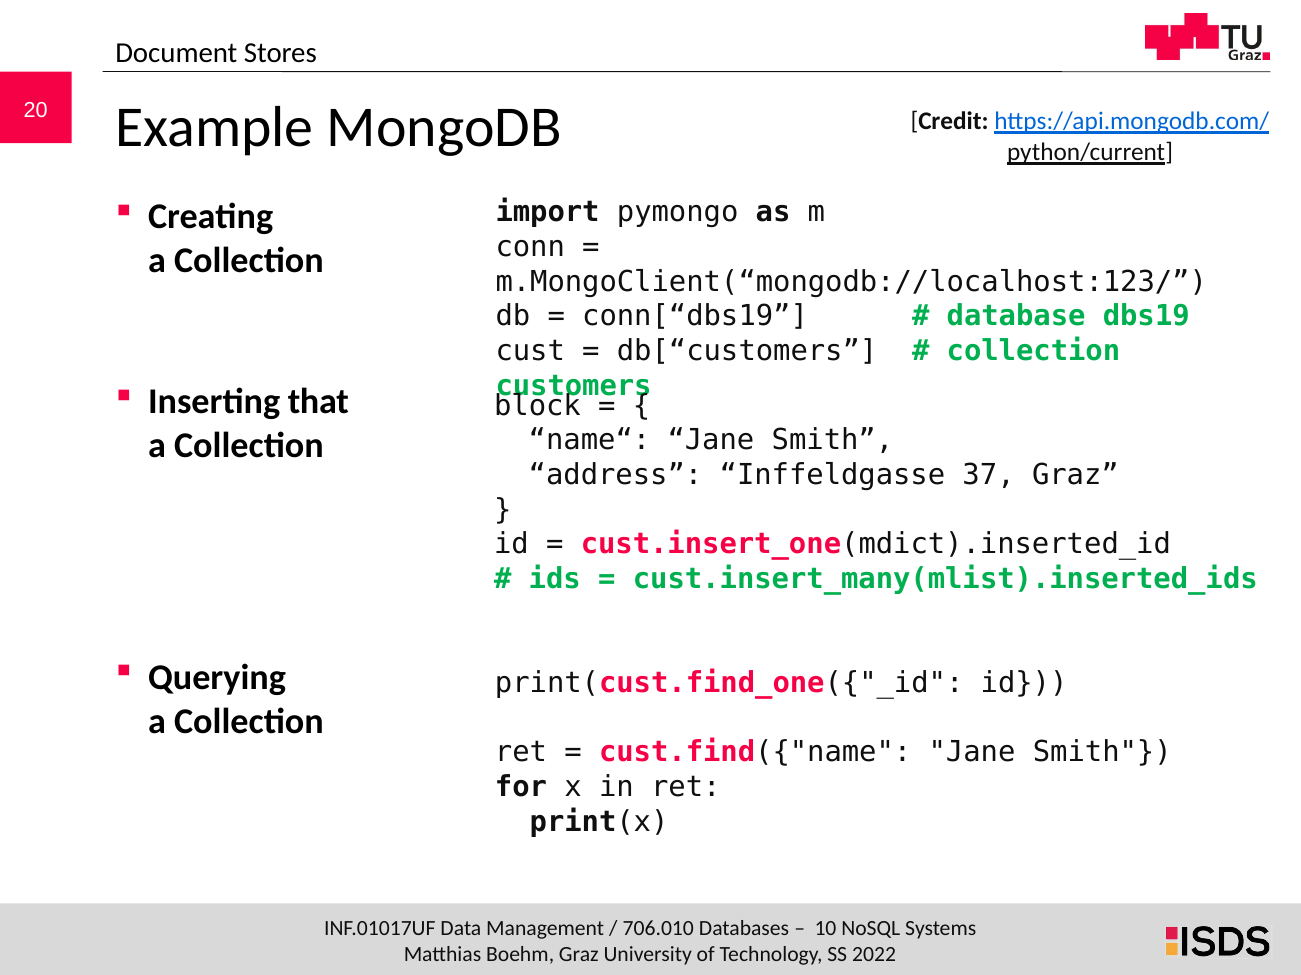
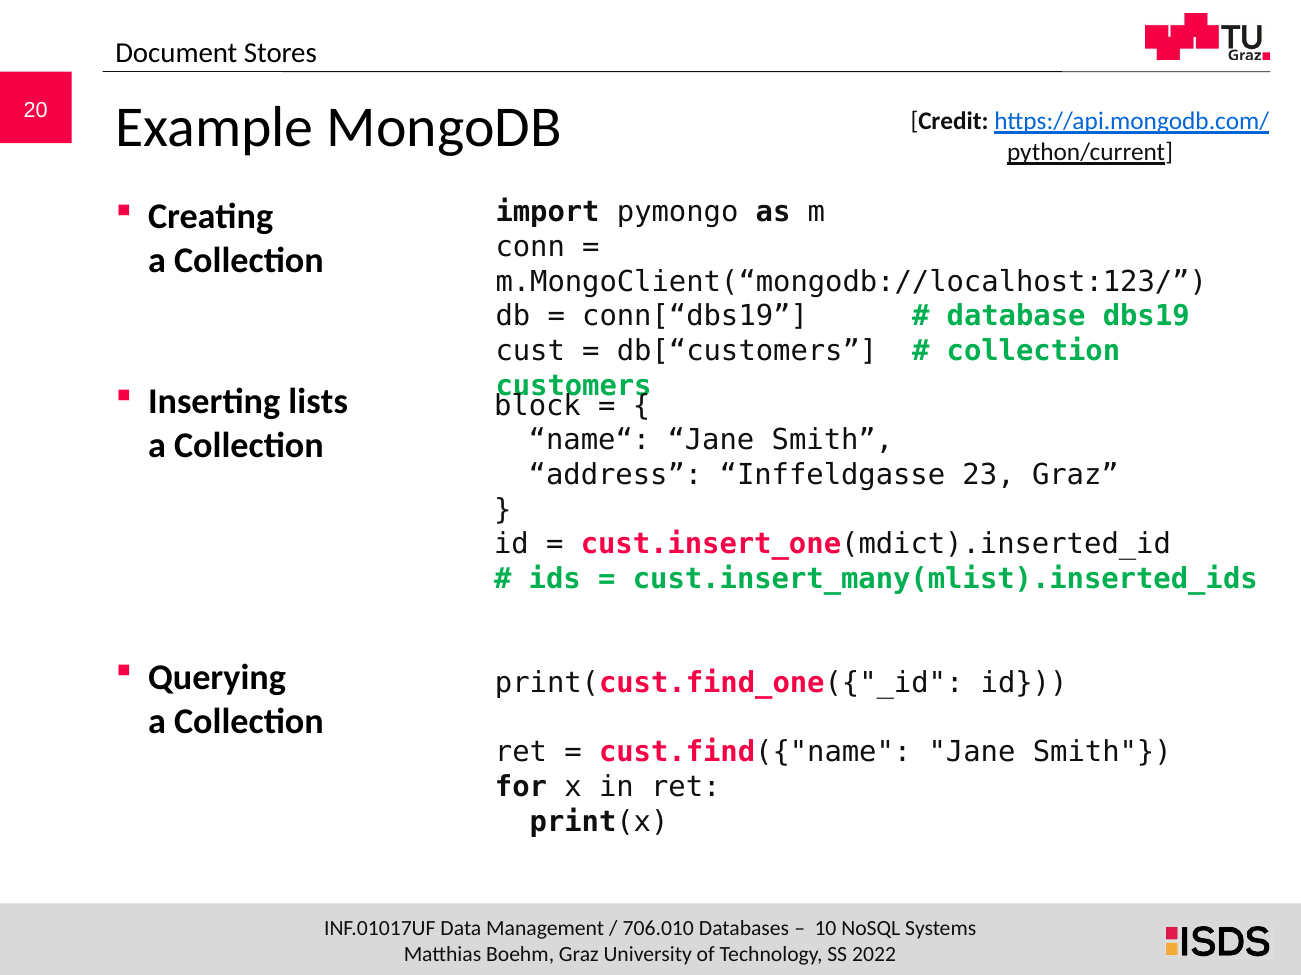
that: that -> lists (318, 402)
37: 37 -> 23 (989, 475)
